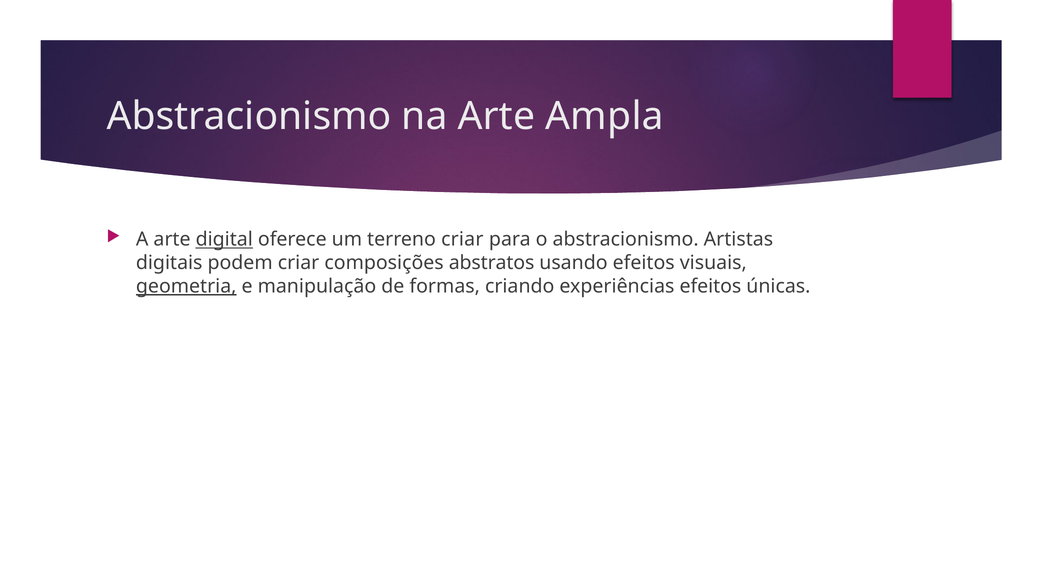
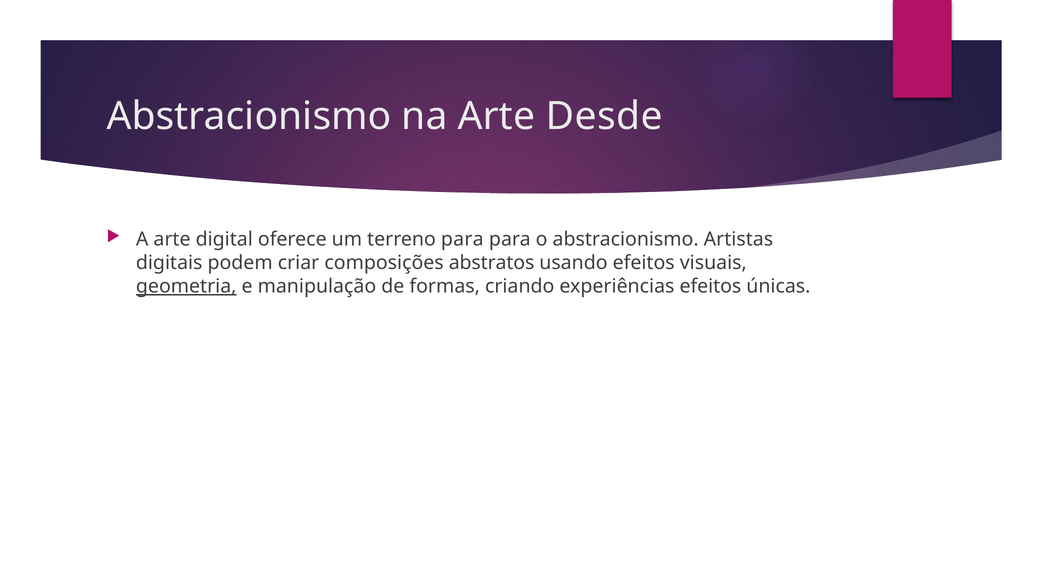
Ampla: Ampla -> Desde (604, 116)
digital underline: present -> none (224, 240)
terreno criar: criar -> para (462, 240)
